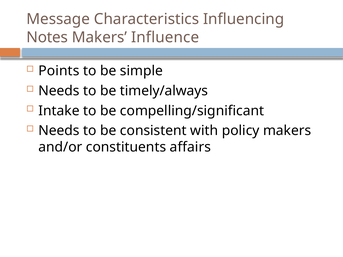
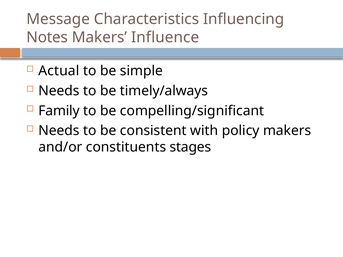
Points: Points -> Actual (59, 71)
Intake: Intake -> Family (59, 111)
affairs: affairs -> stages (190, 147)
